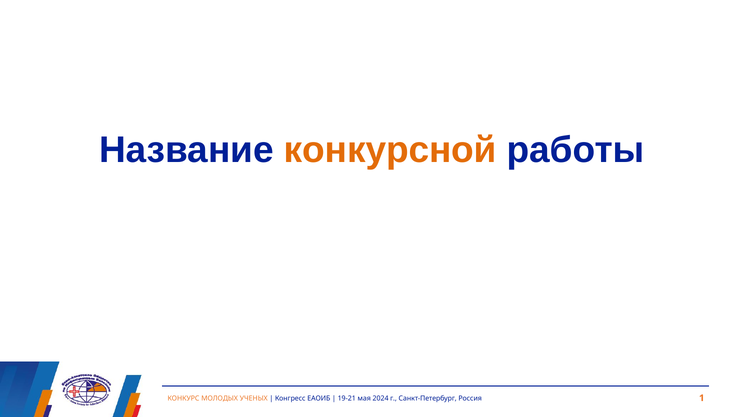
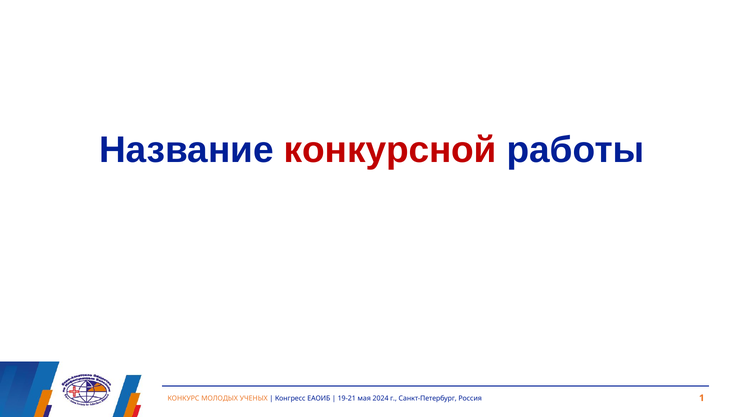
конкурсной colour: orange -> red (390, 150)
